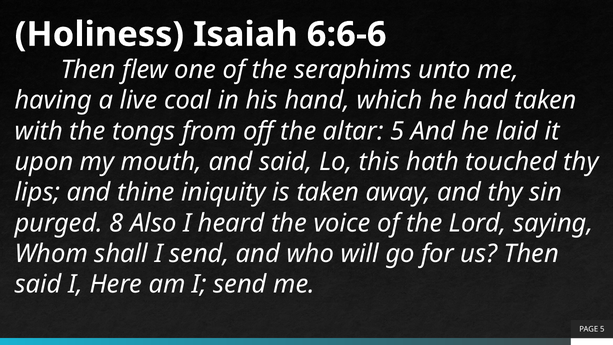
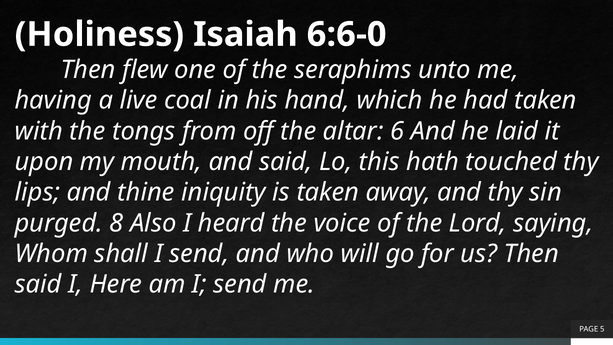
6:6-6: 6:6-6 -> 6:6-0 (347, 34)
altar 5: 5 -> 6 (397, 131)
